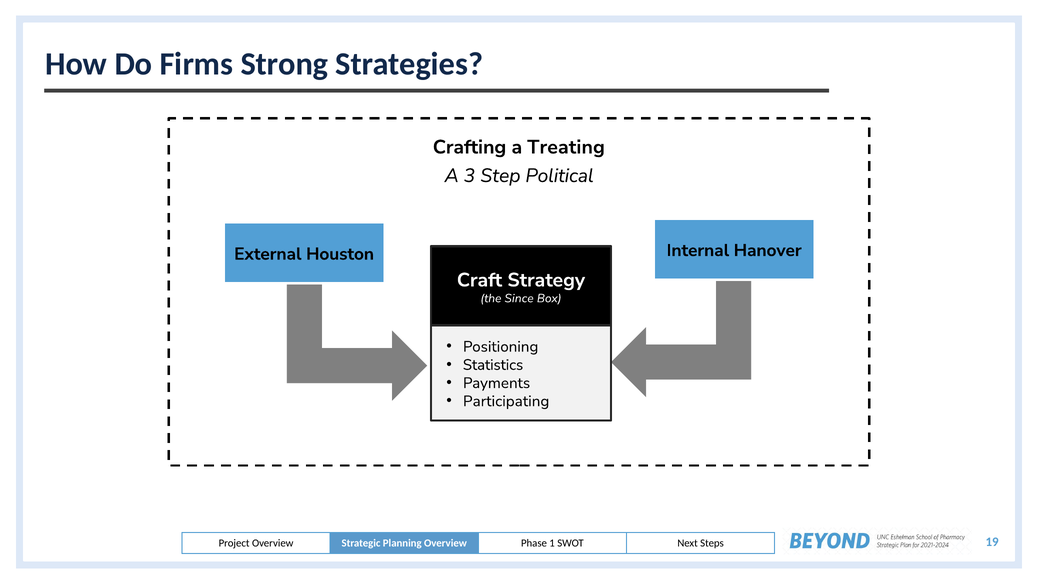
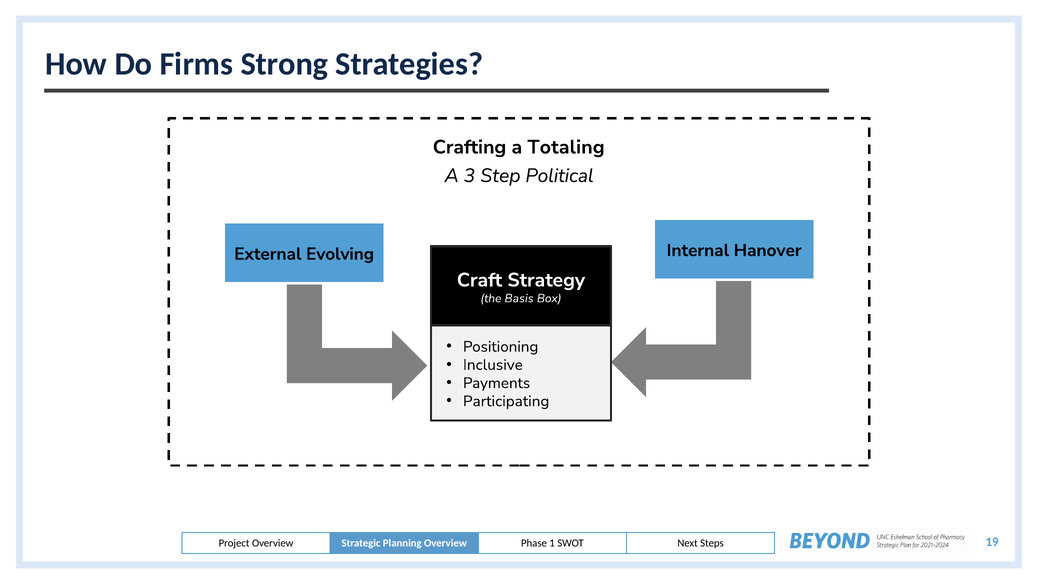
Treating: Treating -> Totaling (566, 147)
Houston: Houston -> Evolving (340, 254)
Since: Since -> Basis (519, 298)
Statistics: Statistics -> Inclusive (493, 365)
